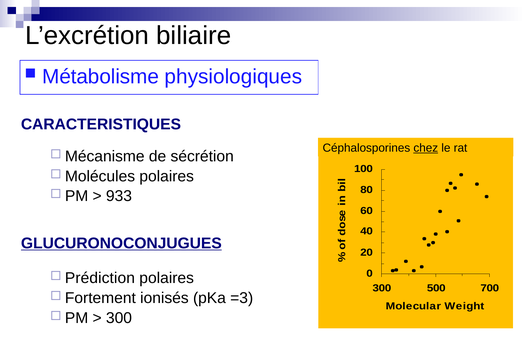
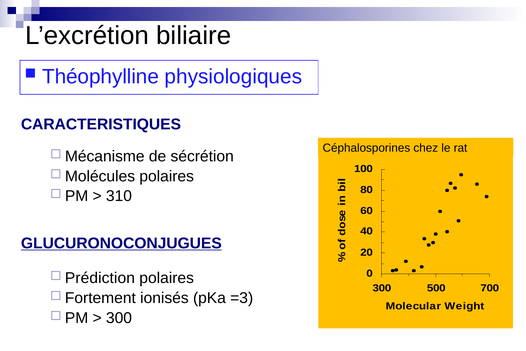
Métabolisme: Métabolisme -> Théophylline (101, 77)
chez underline: present -> none (426, 148)
933: 933 -> 310 (119, 196)
